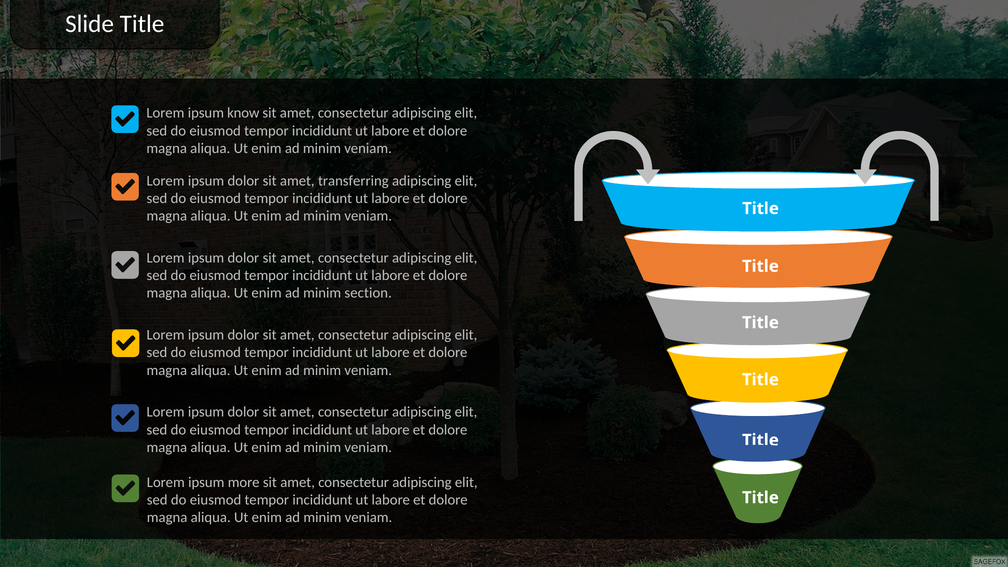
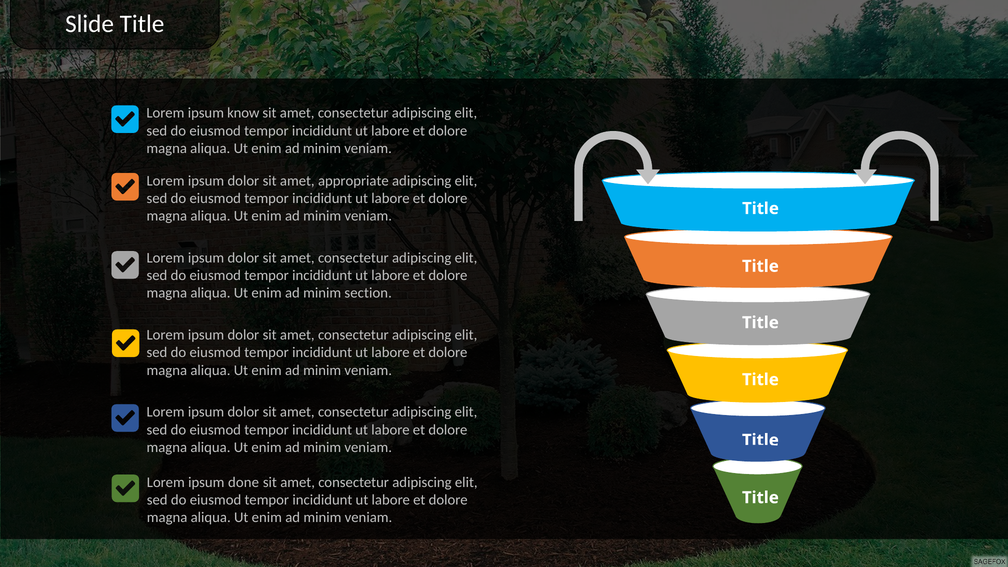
transferring: transferring -> appropriate (353, 181)
more: more -> done (244, 482)
